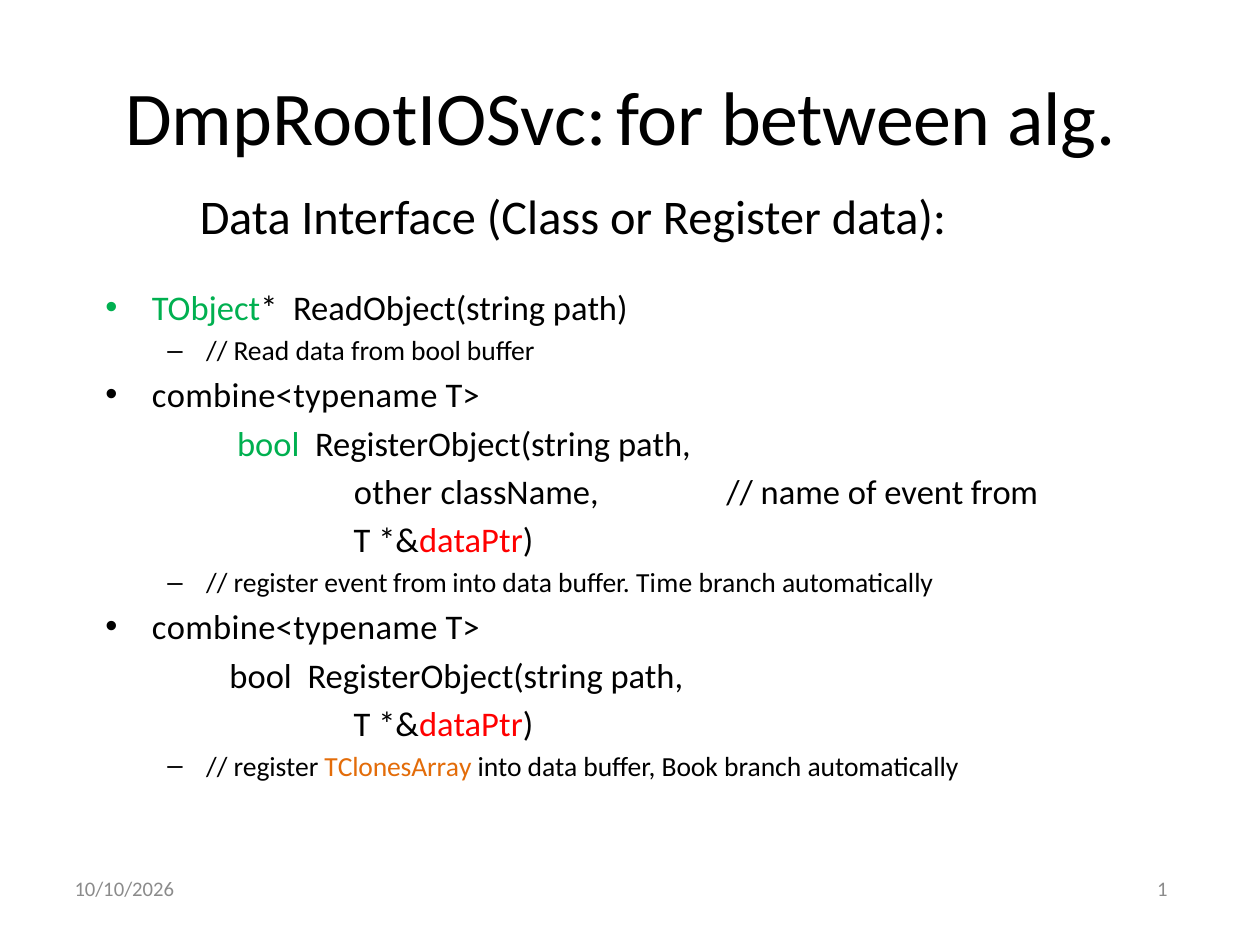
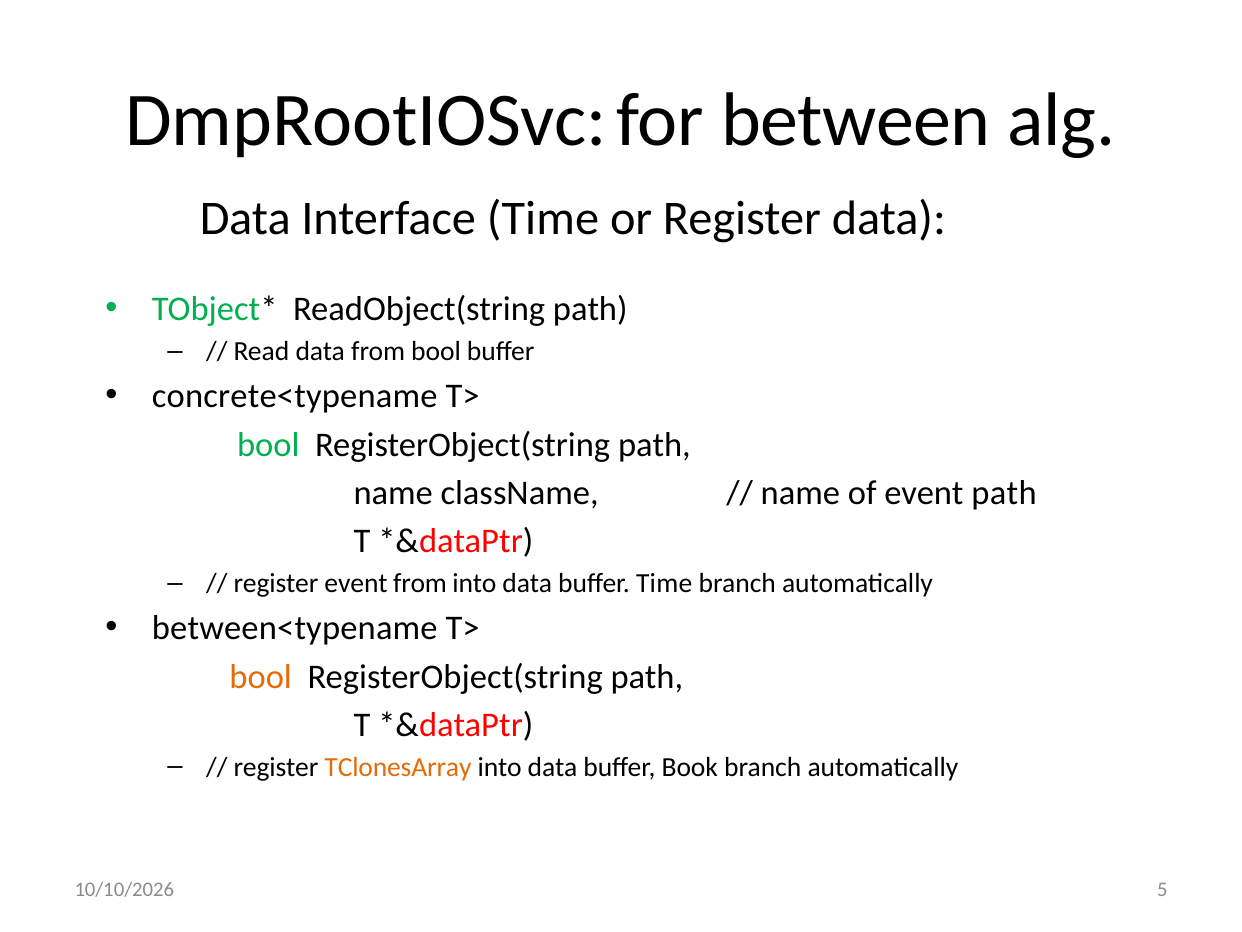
Interface Class: Class -> Time (543, 218)
combine<typename: combine<typename -> concrete<typename (295, 396)
other: other -> name (393, 493)
of event from: from -> path (1004, 493)
combine<typename: combine<typename -> between<typename (295, 628)
bool colour: black -> orange (261, 676)
1: 1 -> 5 (1162, 889)
